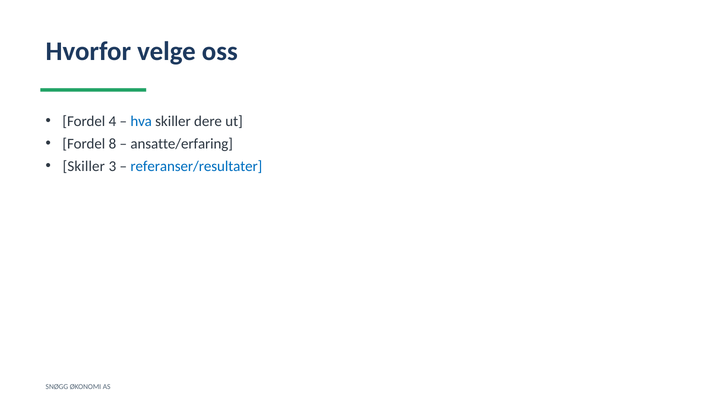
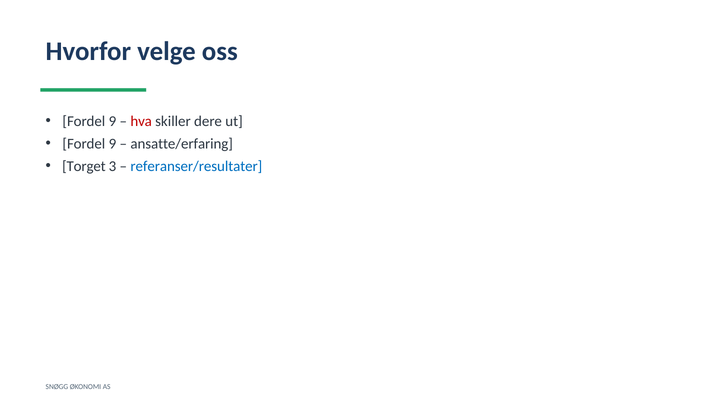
4: 4 -> 9 (112, 121)
hva colour: blue -> red (141, 121)
8: 8 -> 9 (112, 144)
Skiller: Skiller -> Torget (84, 166)
